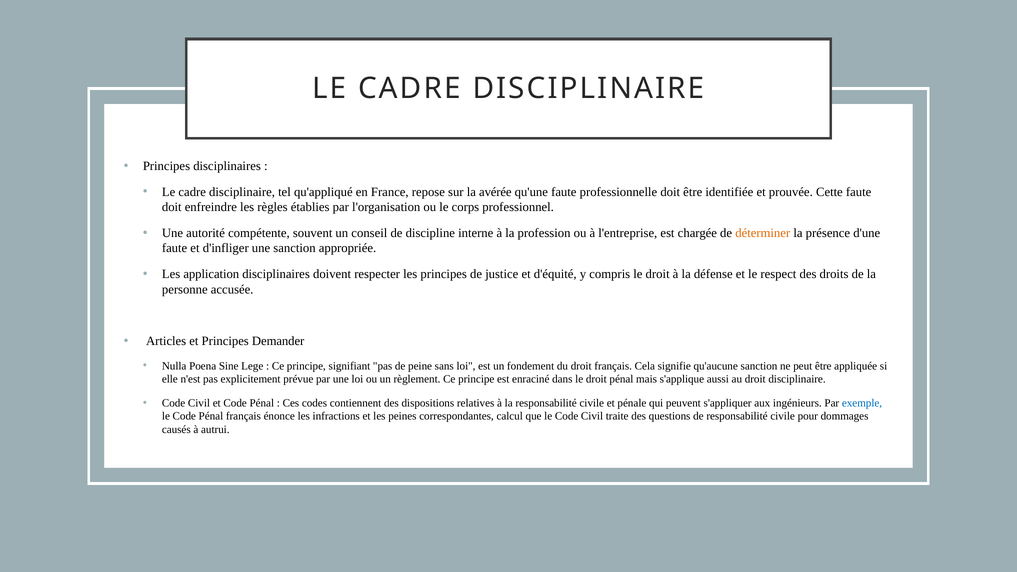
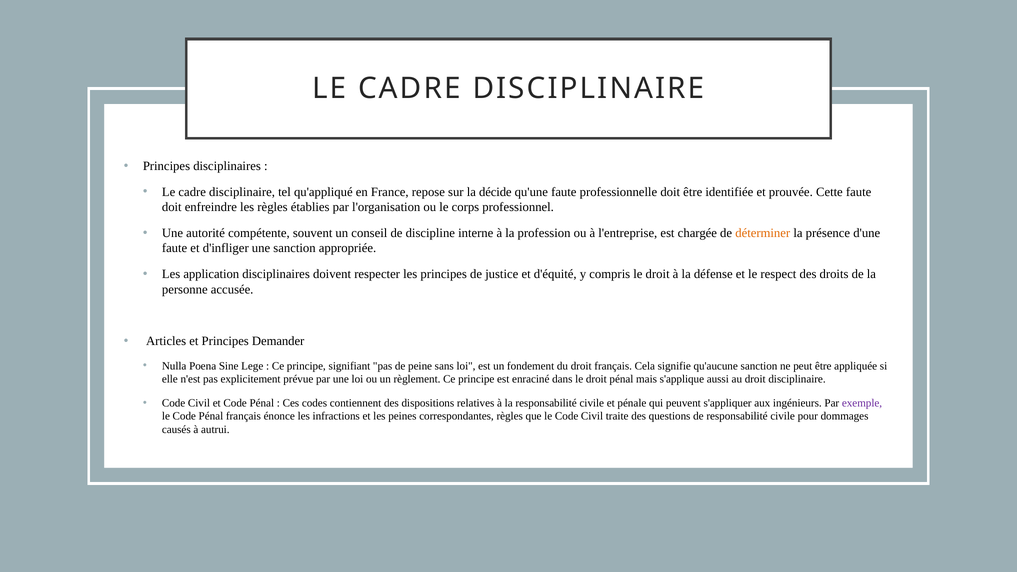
avérée: avérée -> décide (495, 192)
exemple colour: blue -> purple (862, 403)
correspondantes calcul: calcul -> règles (510, 416)
